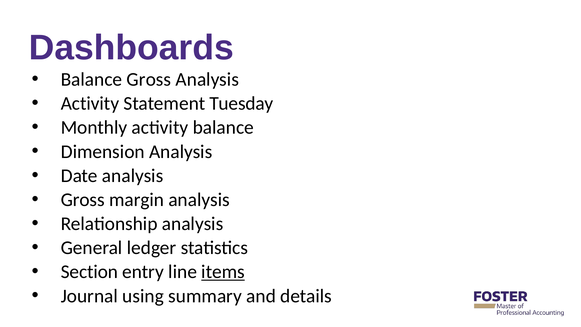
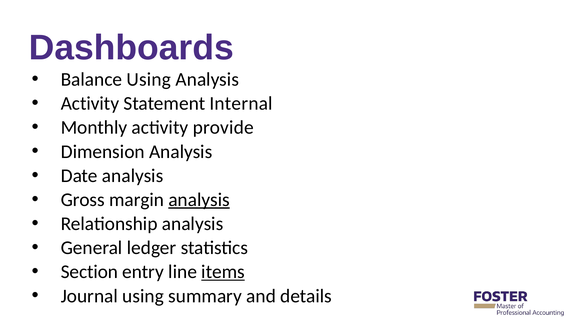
Balance Gross: Gross -> Using (149, 79)
Tuesday: Tuesday -> Internal (241, 103)
activity balance: balance -> provide (223, 128)
analysis underline: none -> present (199, 200)
